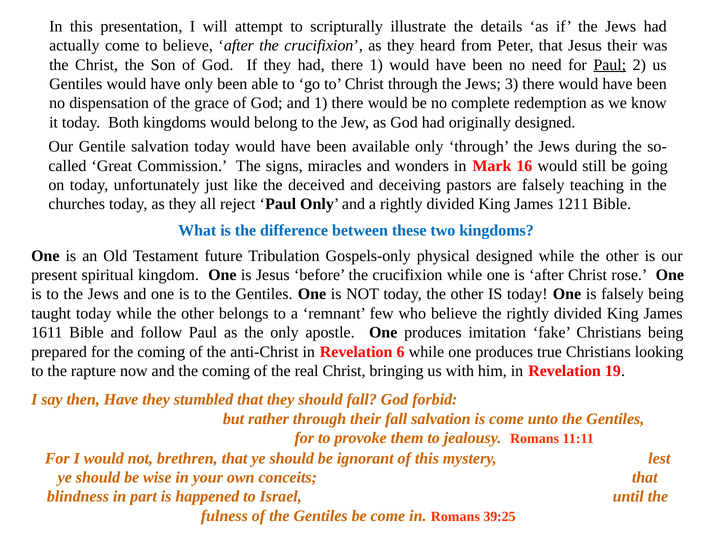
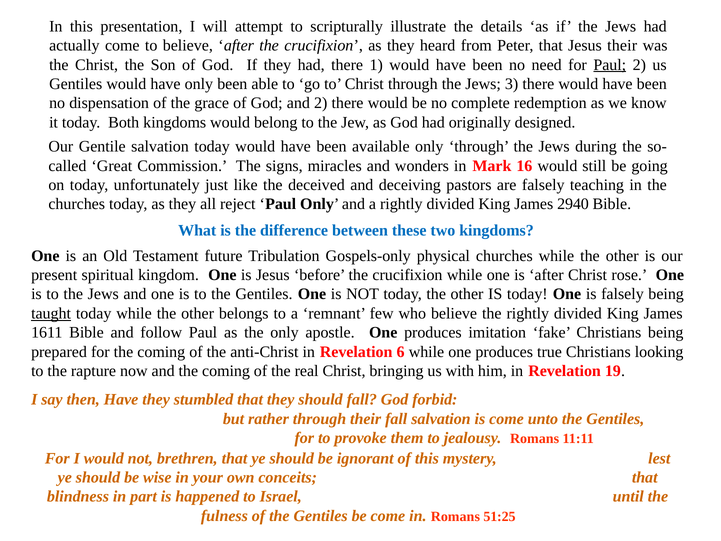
and 1: 1 -> 2 (321, 103)
1211: 1211 -> 2940 (573, 204)
physical designed: designed -> churches (504, 256)
taught underline: none -> present (51, 313)
39:25: 39:25 -> 51:25 (499, 516)
